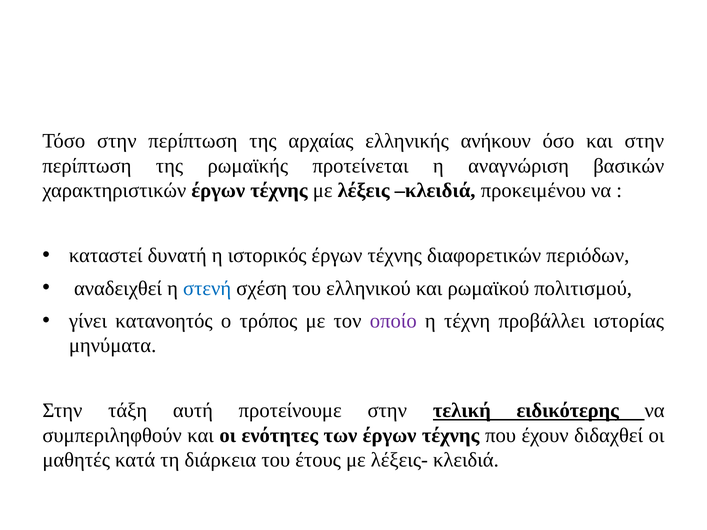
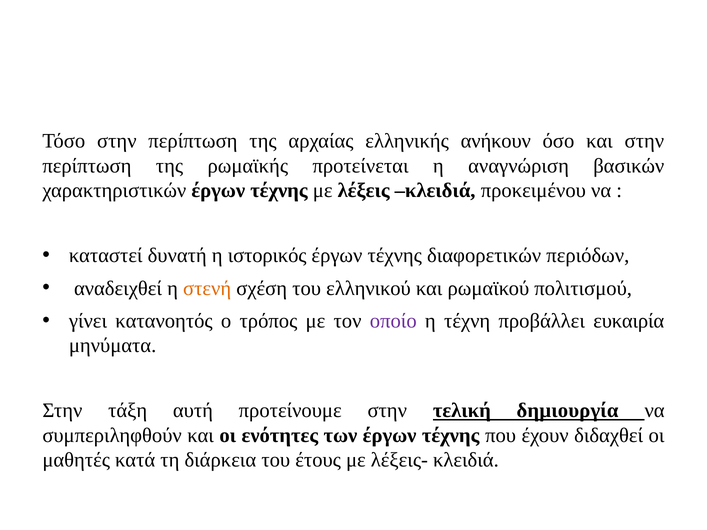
στενή colour: blue -> orange (207, 288)
ιστορίας: ιστορίας -> ευκαιρία (629, 321)
ειδικότερης: ειδικότερης -> δημιουργία (568, 411)
